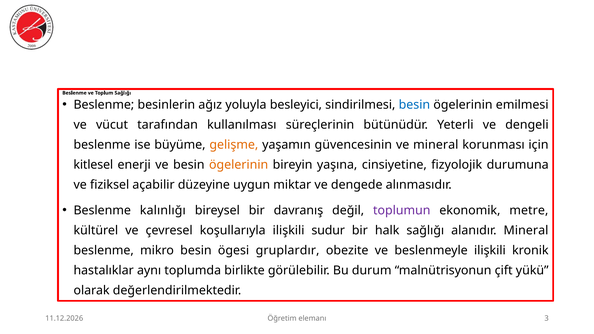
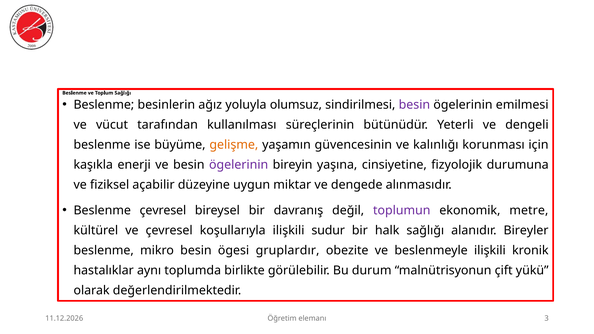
besleyici: besleyici -> olumsuz (296, 105)
besin colour: blue -> purple (414, 105)
ve mineral: mineral -> kalınlığı (436, 145)
kitlesel: kitlesel -> kaşıkla (93, 165)
ögelerinin colour: orange -> purple (239, 165)
Beslenme kalınlığı: kalınlığı -> çevresel (163, 210)
alanıdır Mineral: Mineral -> Bireyler (526, 231)
